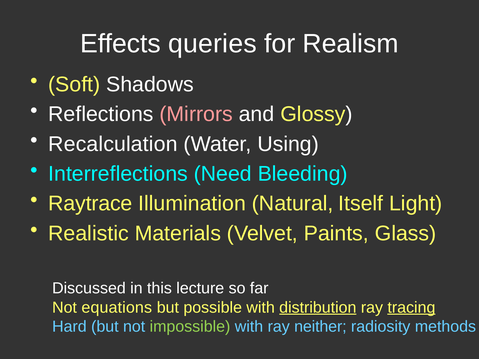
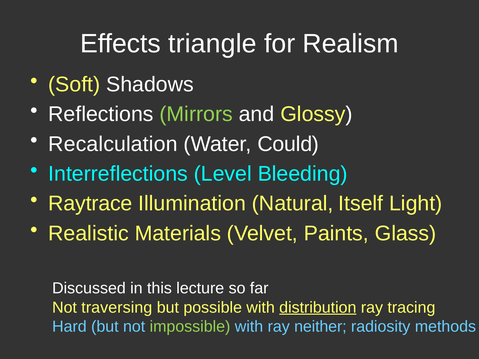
queries: queries -> triangle (212, 44)
Mirrors colour: pink -> light green (196, 114)
Using: Using -> Could (288, 144)
Need: Need -> Level (223, 174)
equations: equations -> traversing (117, 308)
tracing underline: present -> none (411, 308)
